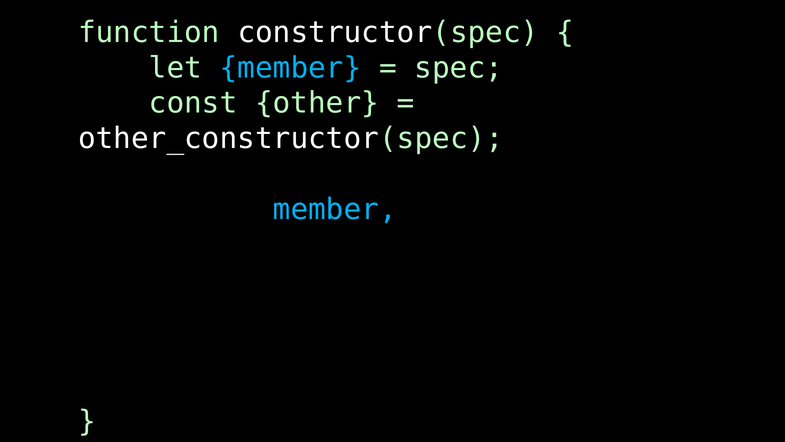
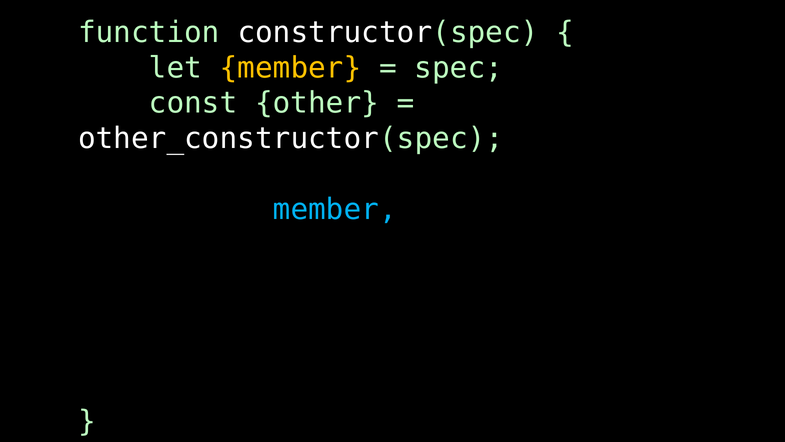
member colour: light blue -> yellow (291, 68)
